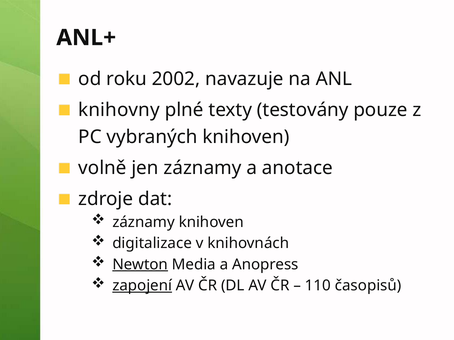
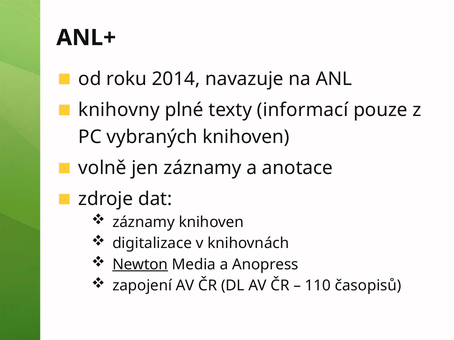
2002: 2002 -> 2014 (176, 79)
testovány: testovány -> informací (303, 110)
zapojení underline: present -> none (142, 286)
